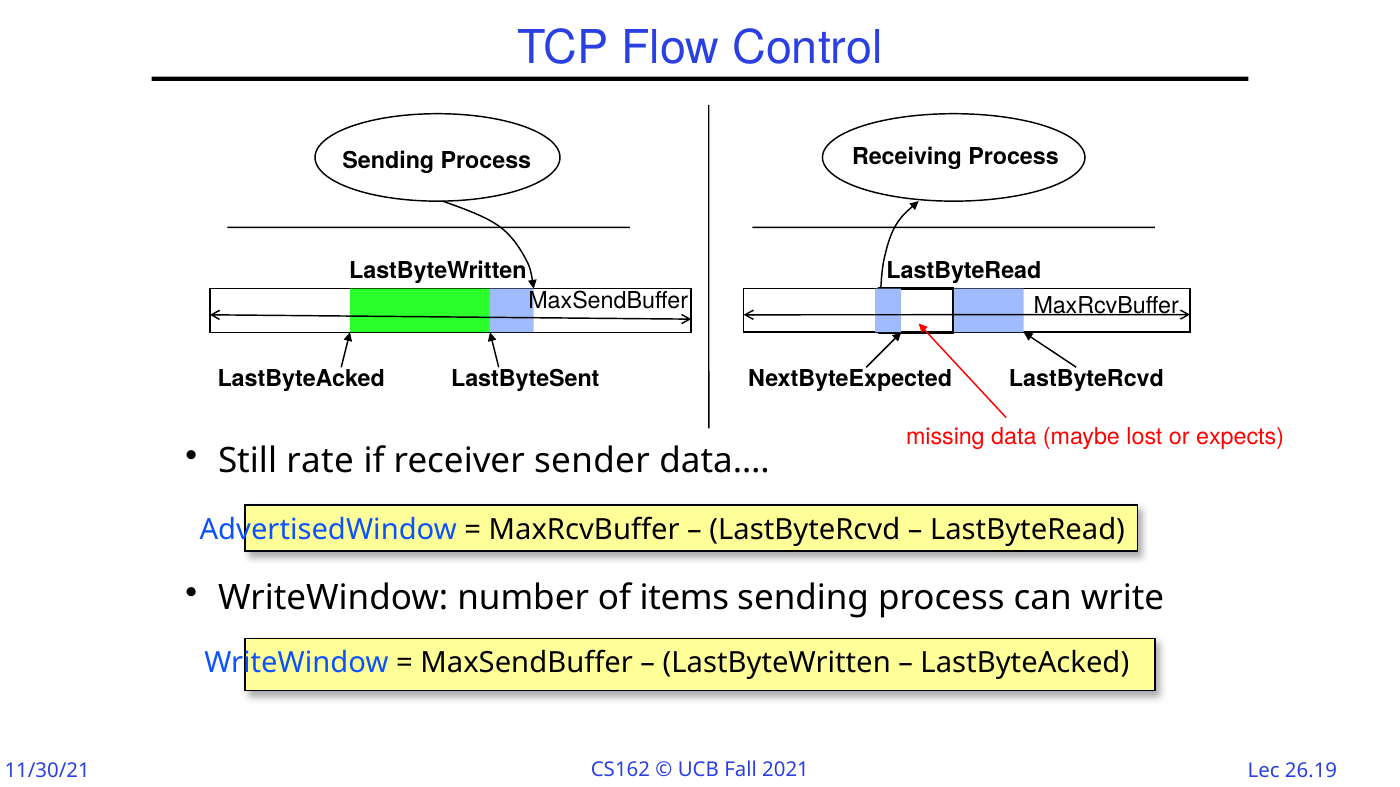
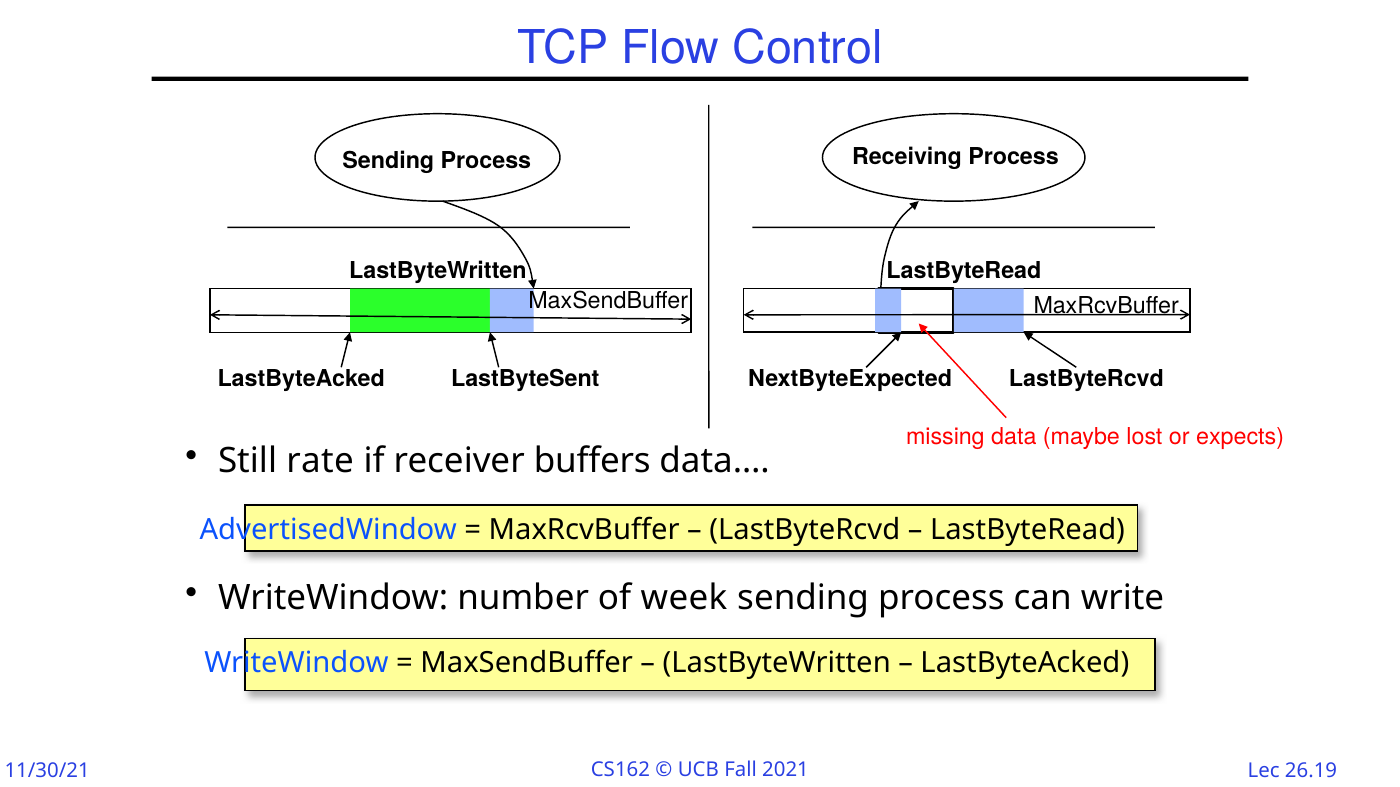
sender: sender -> buffers (592, 461)
items: items -> week (684, 598)
